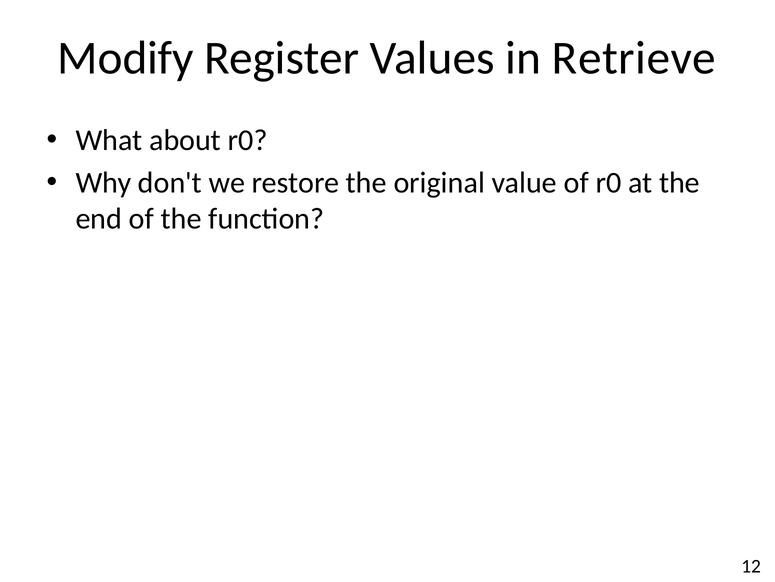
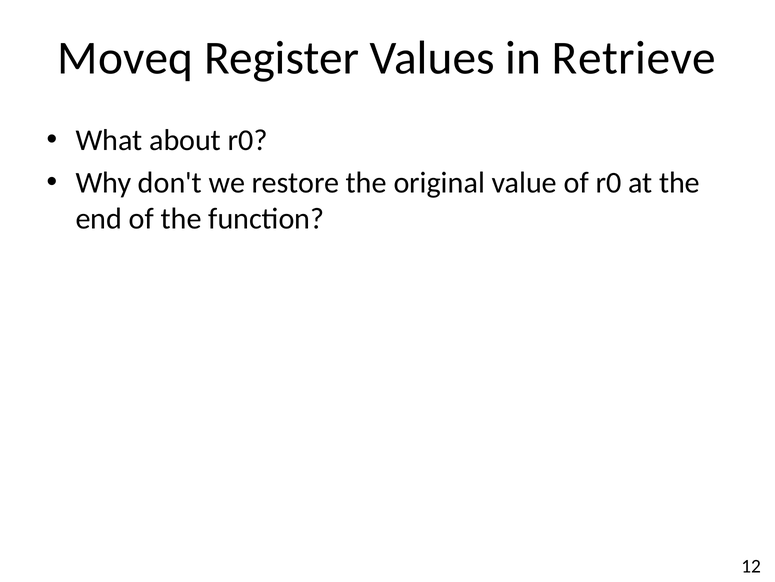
Modify: Modify -> Moveq (125, 58)
